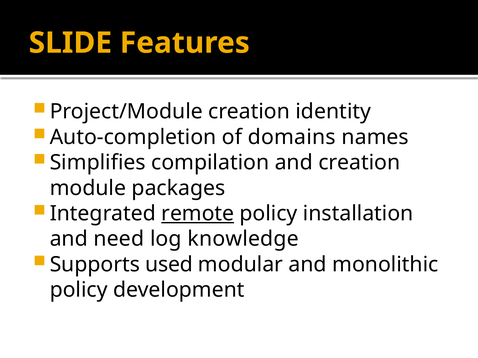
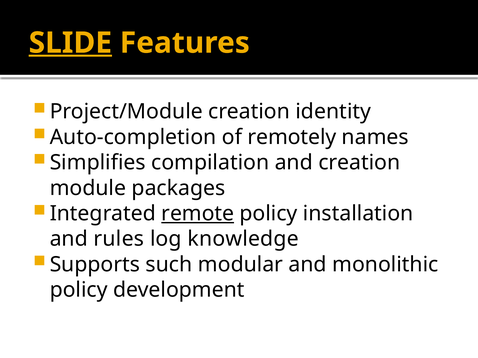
SLIDE underline: none -> present (70, 43)
domains: domains -> remotely (292, 137)
need: need -> rules (119, 239)
used: used -> such (169, 265)
